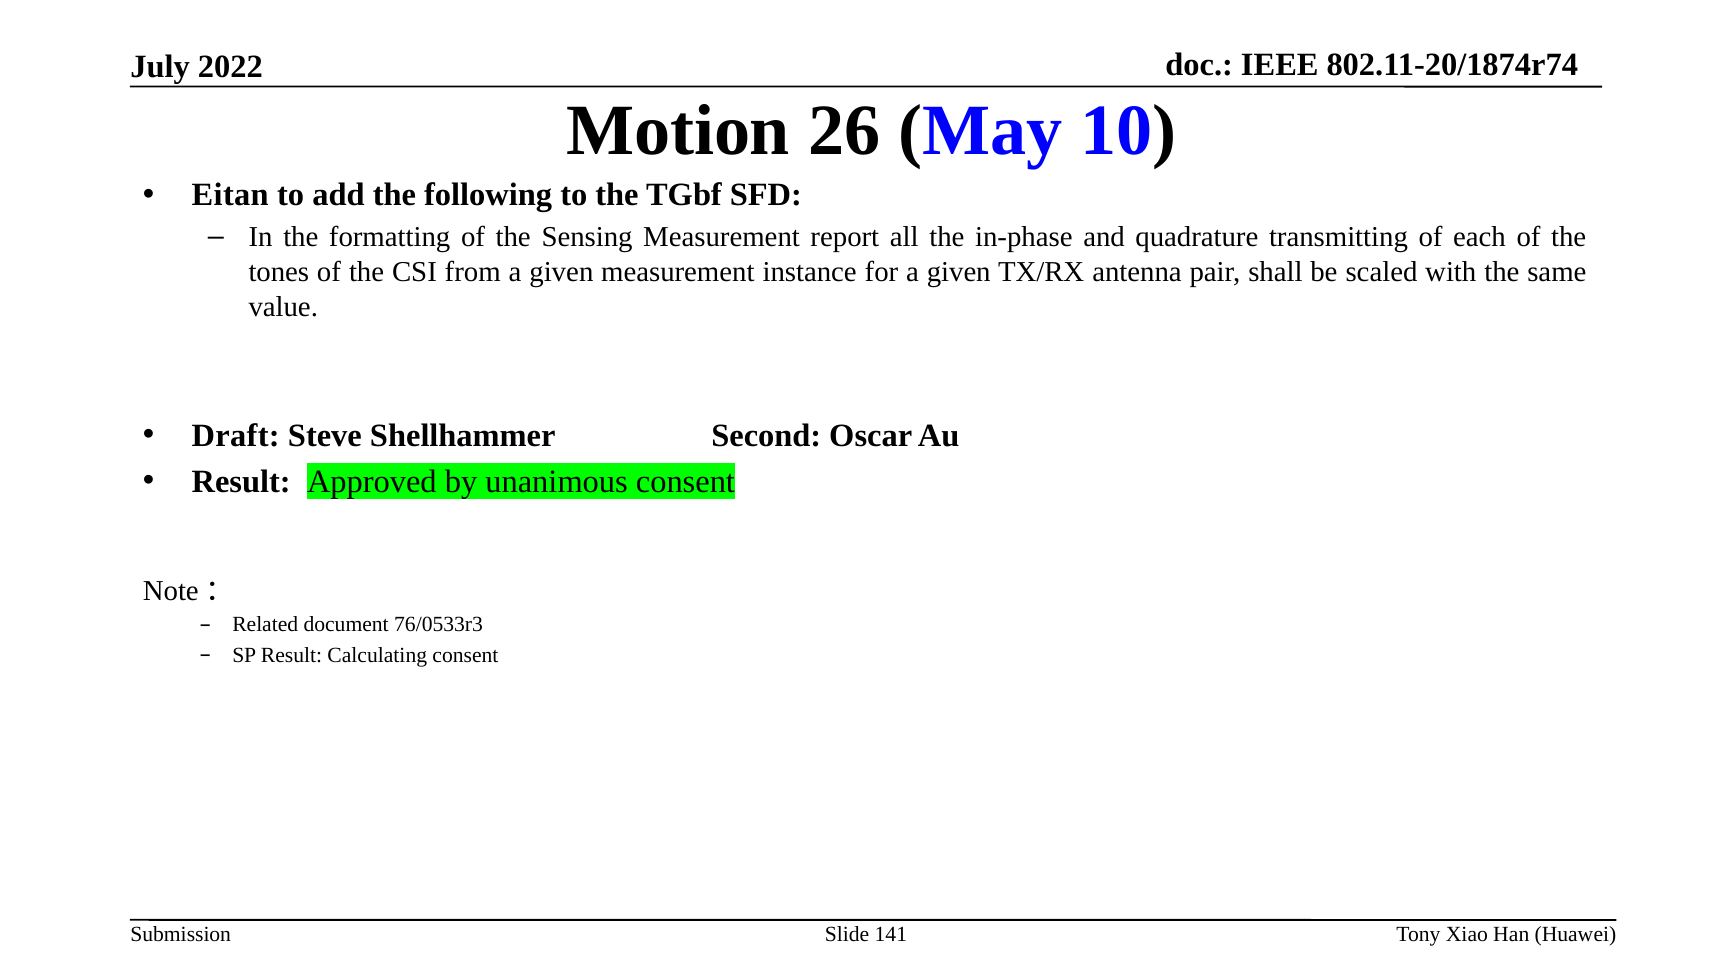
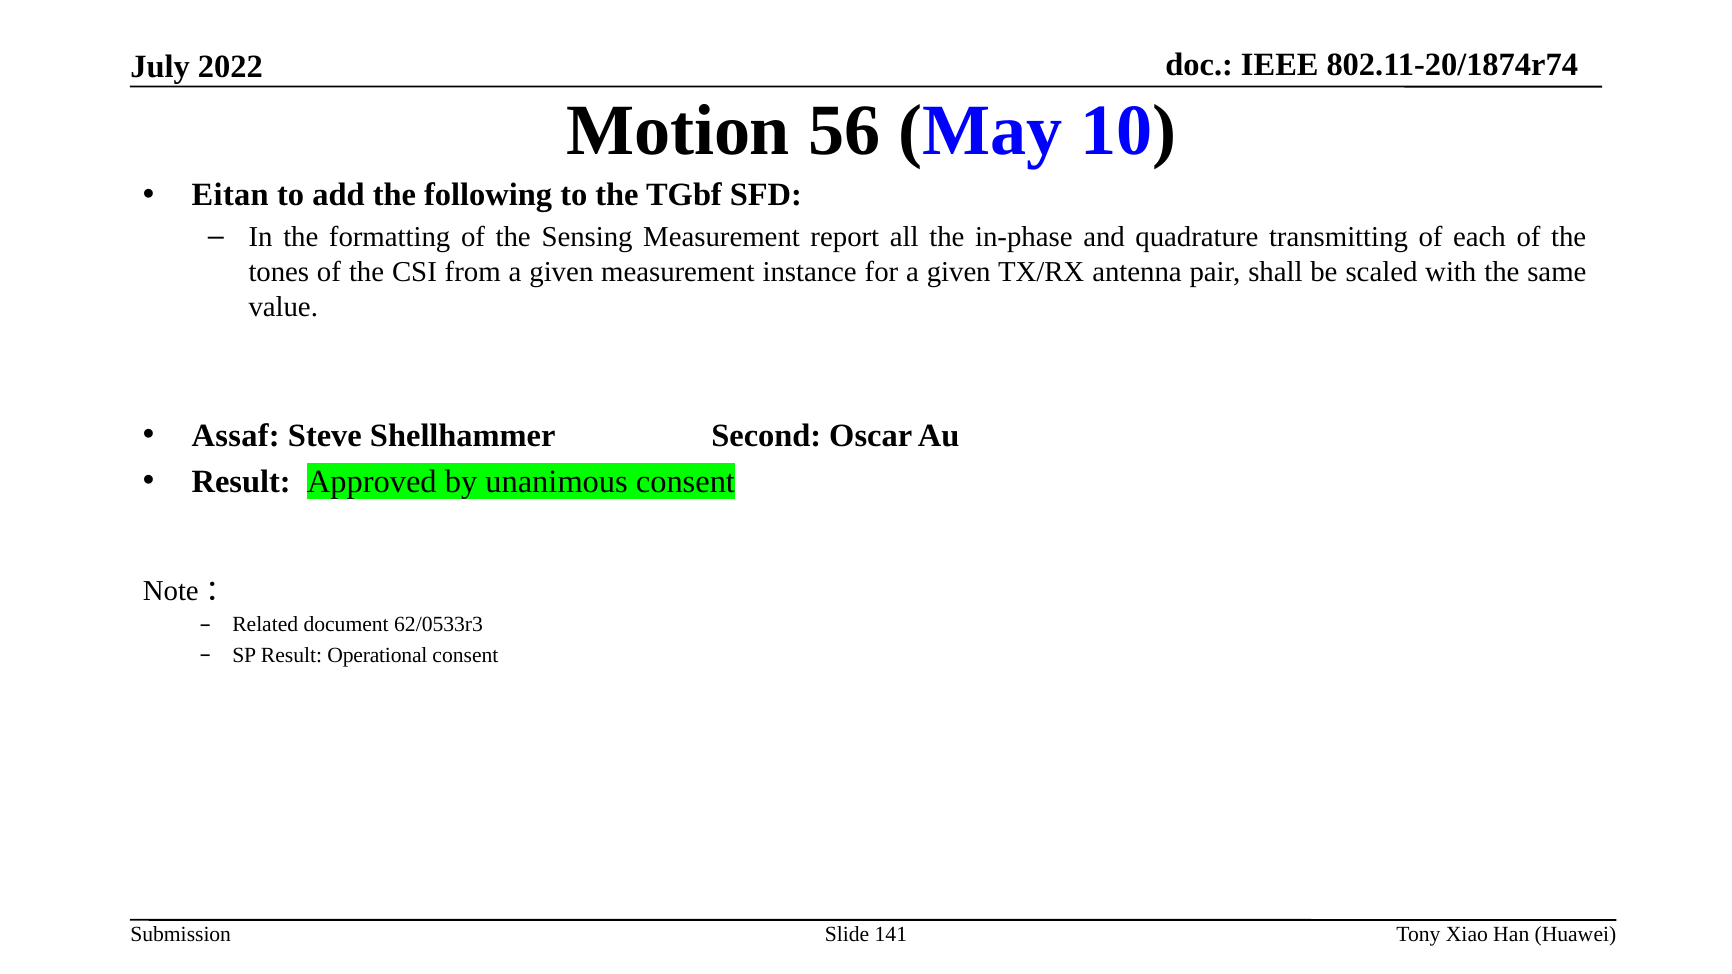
26: 26 -> 56 (844, 131)
Draft: Draft -> Assaf (236, 436)
76/0533r3: 76/0533r3 -> 62/0533r3 (439, 625)
Calculating: Calculating -> Operational (377, 655)
